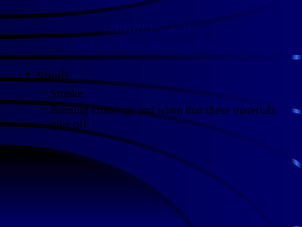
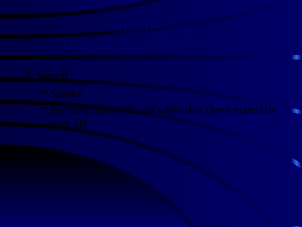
crossings: crossings -> downhill (113, 110)
